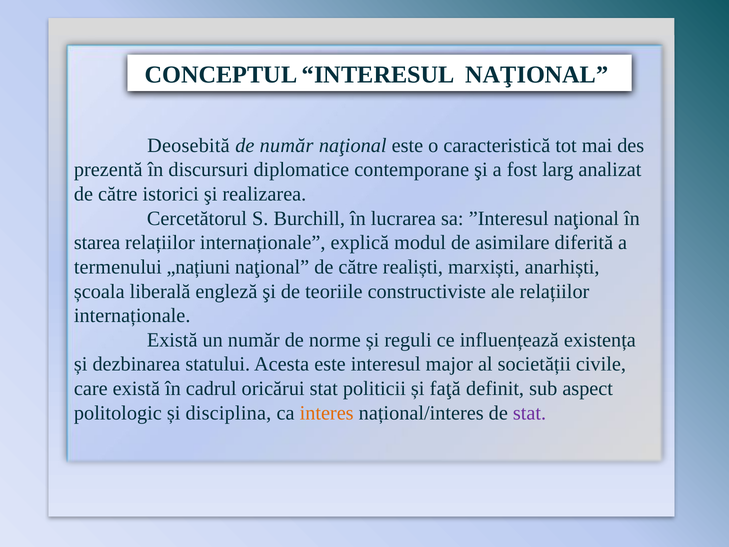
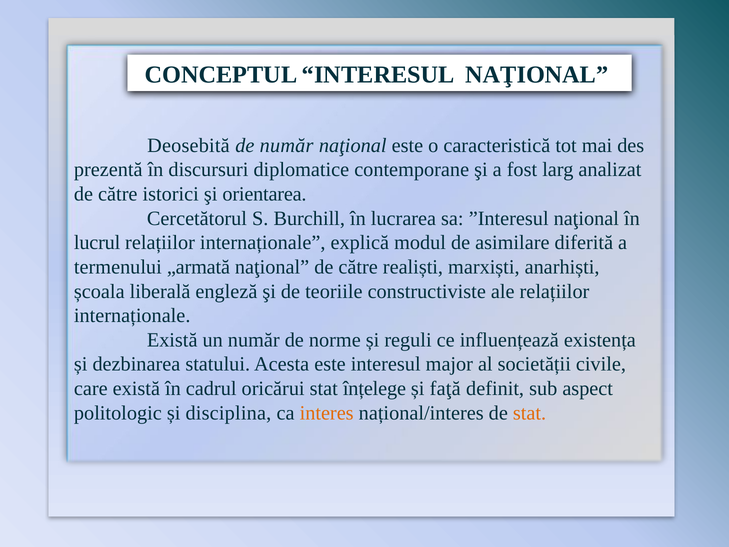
realizarea: realizarea -> orientarea (264, 194)
starea: starea -> lucrul (97, 243)
„națiuni: „națiuni -> „armată (198, 267)
politicii: politicii -> înțelege (374, 388)
stat colour: purple -> orange (530, 413)
